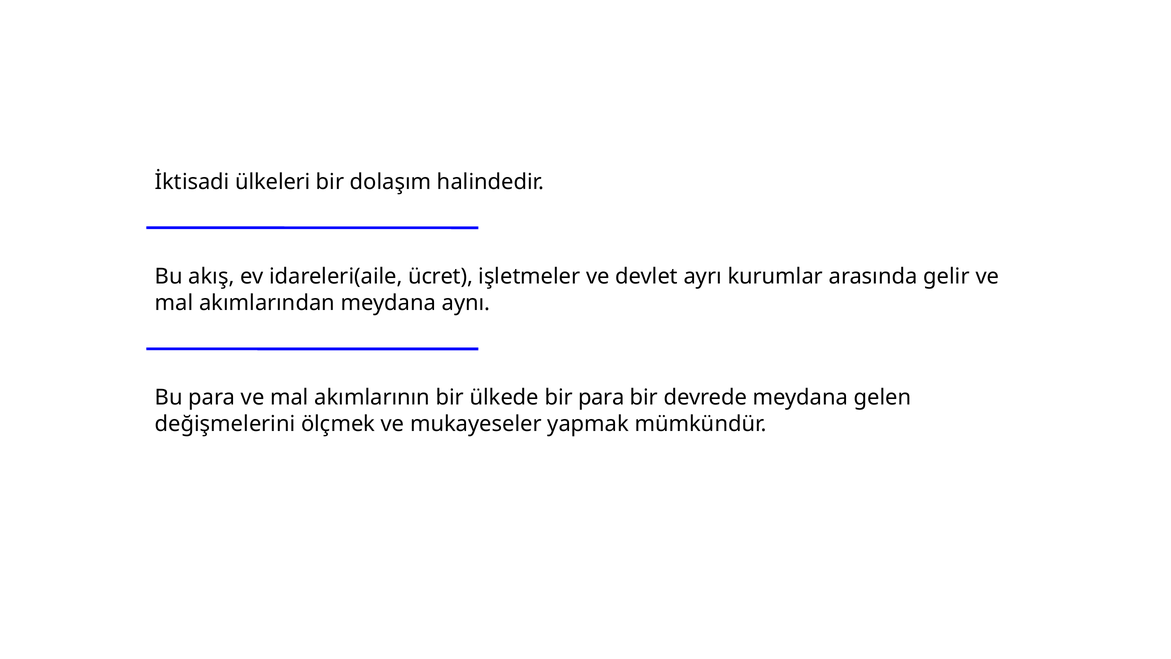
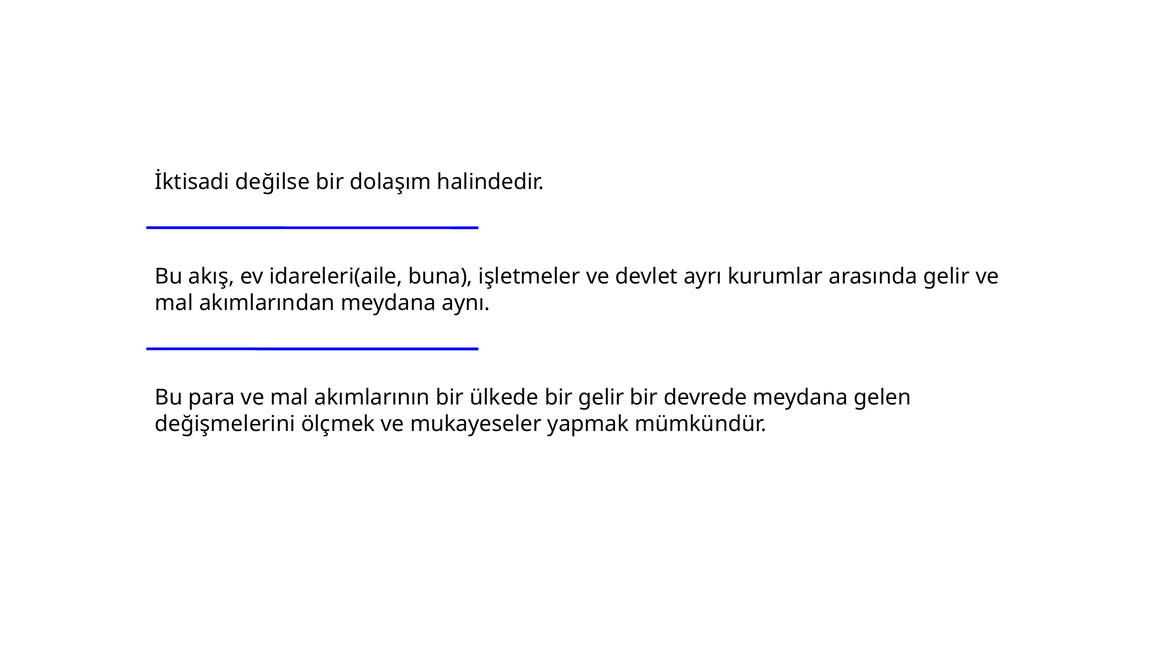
ülkeleri: ülkeleri -> değilse (273, 182)
ücret: ücret -> buna (441, 276)
bir para: para -> gelir (601, 397)
